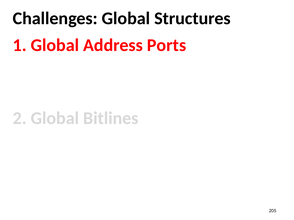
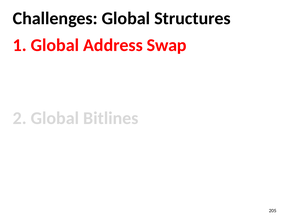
Ports: Ports -> Swap (167, 45)
